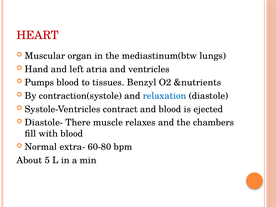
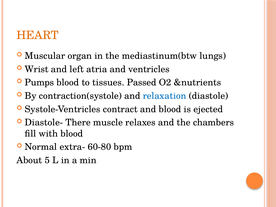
HEART colour: red -> orange (38, 35)
Hand: Hand -> Wrist (37, 69)
Benzyl: Benzyl -> Passed (142, 83)
